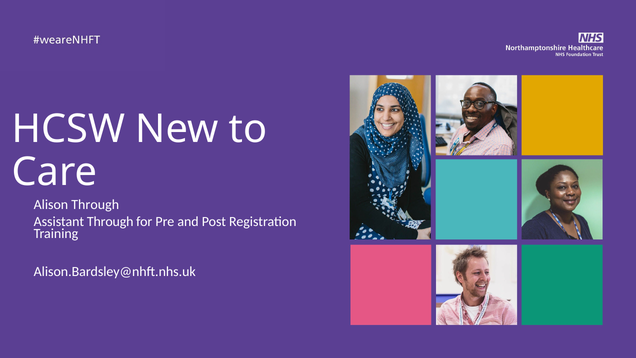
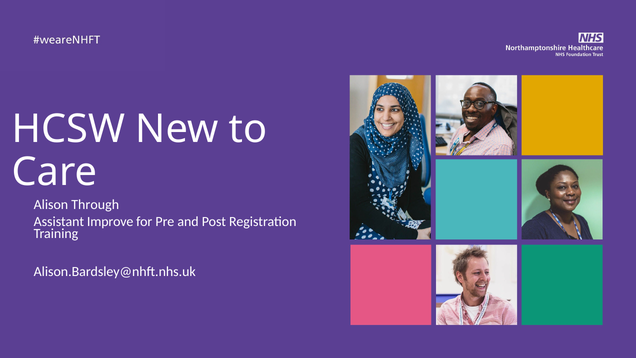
Assistant Through: Through -> Improve (110, 222)
